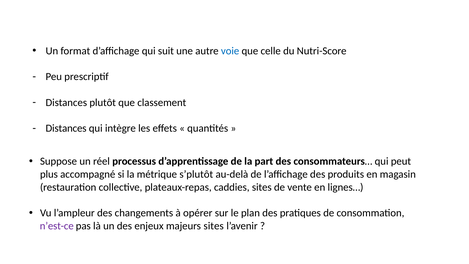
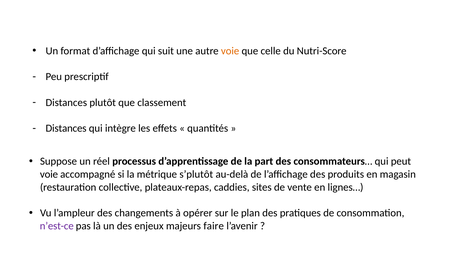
voie colour: blue -> orange (230, 51)
plus: plus -> voie (49, 174)
majeurs sites: sites -> faire (214, 226)
